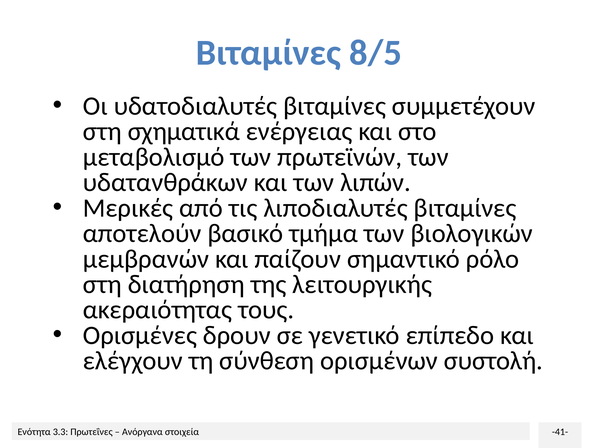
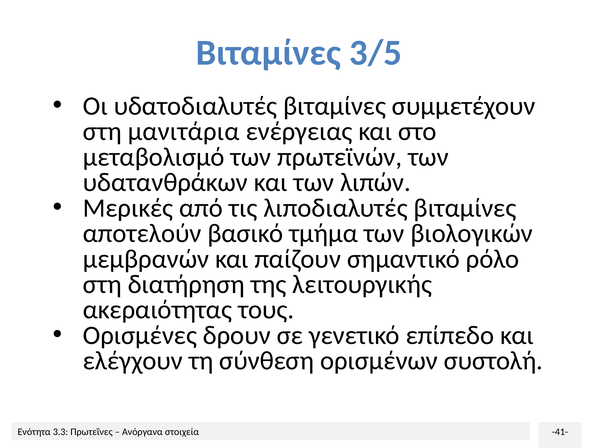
8/5: 8/5 -> 3/5 (376, 53)
σχηματικά: σχηματικά -> μανιτάρια (184, 132)
